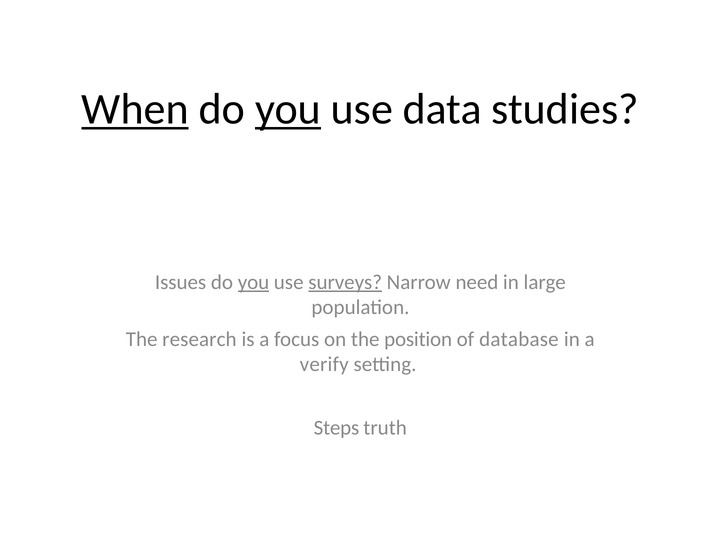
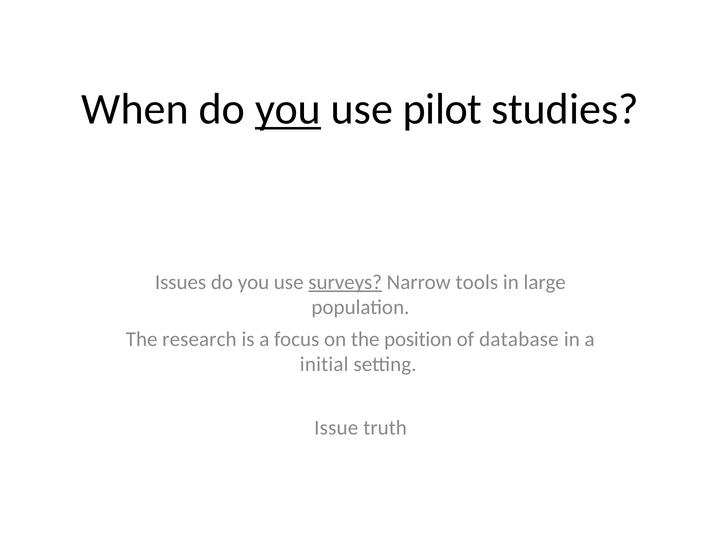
When underline: present -> none (135, 109)
data: data -> pilot (442, 109)
you underline: present -> none (254, 282)
need: need -> tools (477, 282)
verify: verify -> initial (324, 364)
Steps: Steps -> Issue (336, 427)
